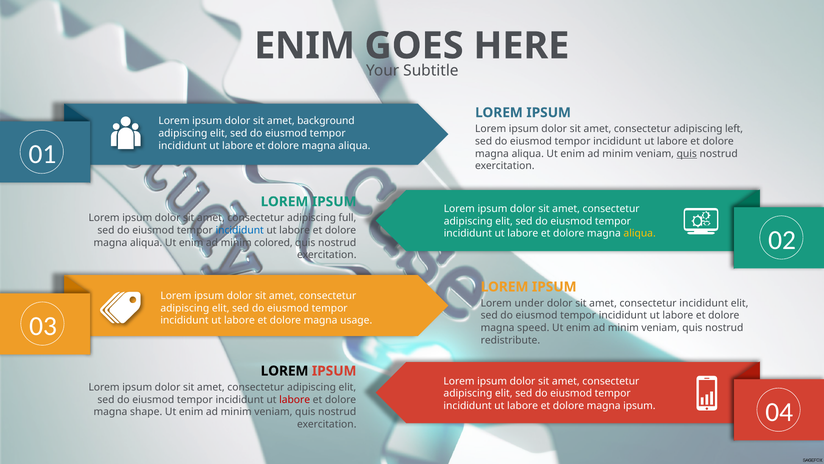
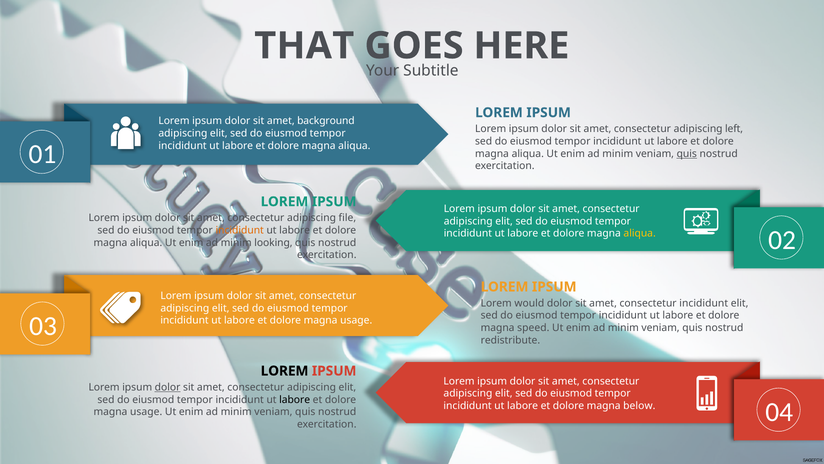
ENIM: ENIM -> THAT (304, 46)
full: full -> file (347, 218)
incididunt colour: blue -> orange (240, 230)
colored: colored -> looking (273, 242)
under: under -> would (529, 303)
dolor underline: none -> present (168, 387)
labore colour: red -> black (295, 399)
magna ipsum: ipsum -> below (639, 405)
shape: shape -> usage (146, 412)
